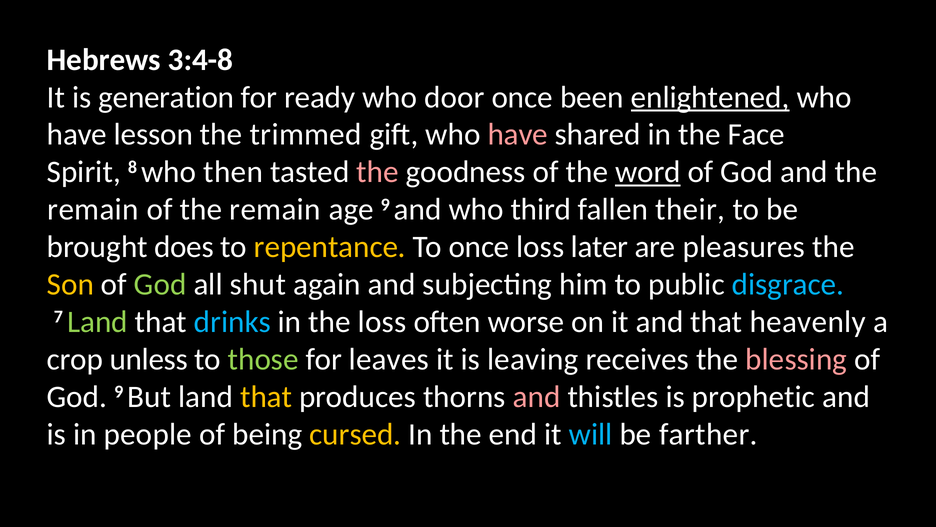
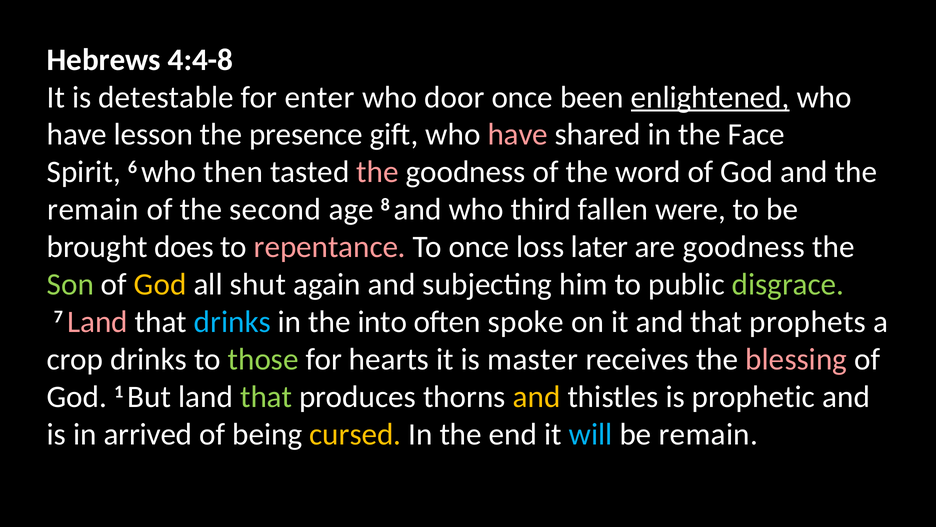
3:4-8: 3:4-8 -> 4:4-8 (201, 60)
generation: generation -> detestable (166, 97)
ready: ready -> enter (319, 97)
trimmed: trimmed -> presence (306, 135)
8: 8 -> 6 (132, 167)
word underline: present -> none (648, 172)
of the remain: remain -> second (275, 209)
age 9: 9 -> 8 (385, 204)
their: their -> were (690, 209)
repentance colour: yellow -> pink (330, 247)
are pleasures: pleasures -> goodness (744, 247)
Son colour: yellow -> light green (70, 284)
God colour: light green -> yellow (160, 284)
disgrace colour: light blue -> light green (788, 284)
Land colour: light green -> pink (97, 322)
the loss: loss -> into (382, 322)
worse: worse -> spoke (526, 322)
heavenly: heavenly -> prophets (808, 322)
crop unless: unless -> drinks (149, 359)
leaves: leaves -> hearts (389, 359)
leaving: leaving -> master (533, 359)
God 9: 9 -> 1 (119, 392)
that colour: yellow -> light green (266, 397)
and colour: pink -> yellow (537, 397)
people: people -> arrived (148, 434)
be farther: farther -> remain (708, 434)
